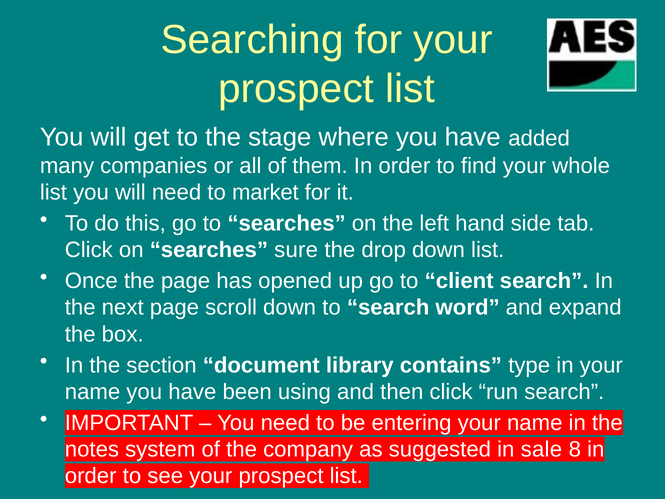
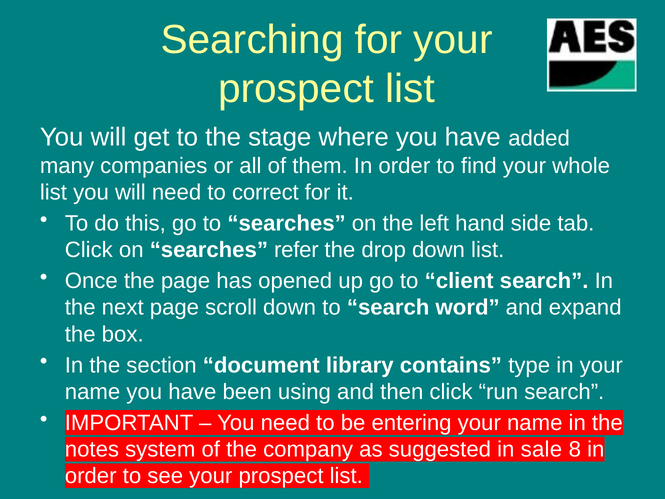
market: market -> correct (265, 192)
sure: sure -> refer (296, 250)
